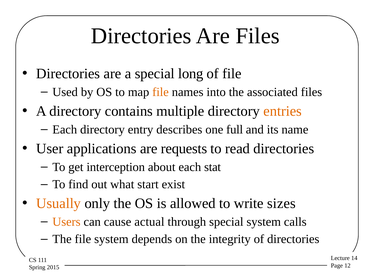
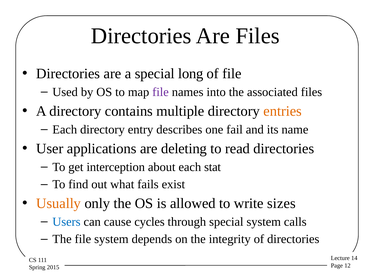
file colour: orange -> purple (161, 92)
full: full -> fail (235, 130)
requests: requests -> deleting (184, 149)
start: start -> fails (148, 185)
Users colour: orange -> blue (66, 222)
actual: actual -> cycles (150, 222)
